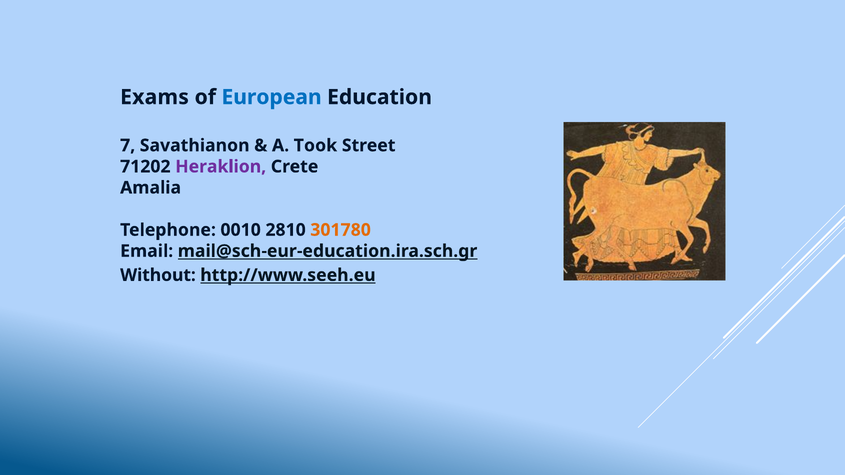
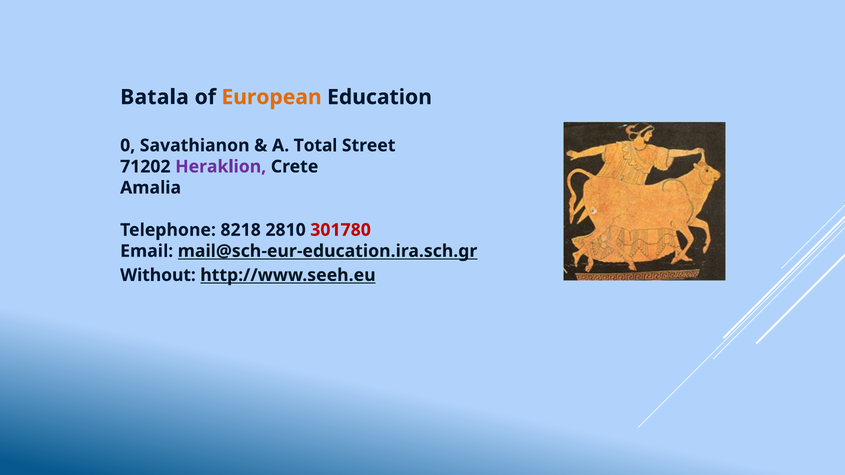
Exams: Exams -> Batala (155, 97)
European colour: blue -> orange (272, 97)
7: 7 -> 0 (128, 146)
Took: Took -> Total (316, 146)
0010: 0010 -> 8218 (241, 230)
301780 colour: orange -> red (341, 230)
